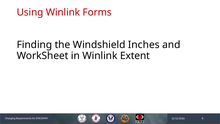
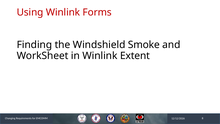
Inches: Inches -> Smoke (144, 45)
